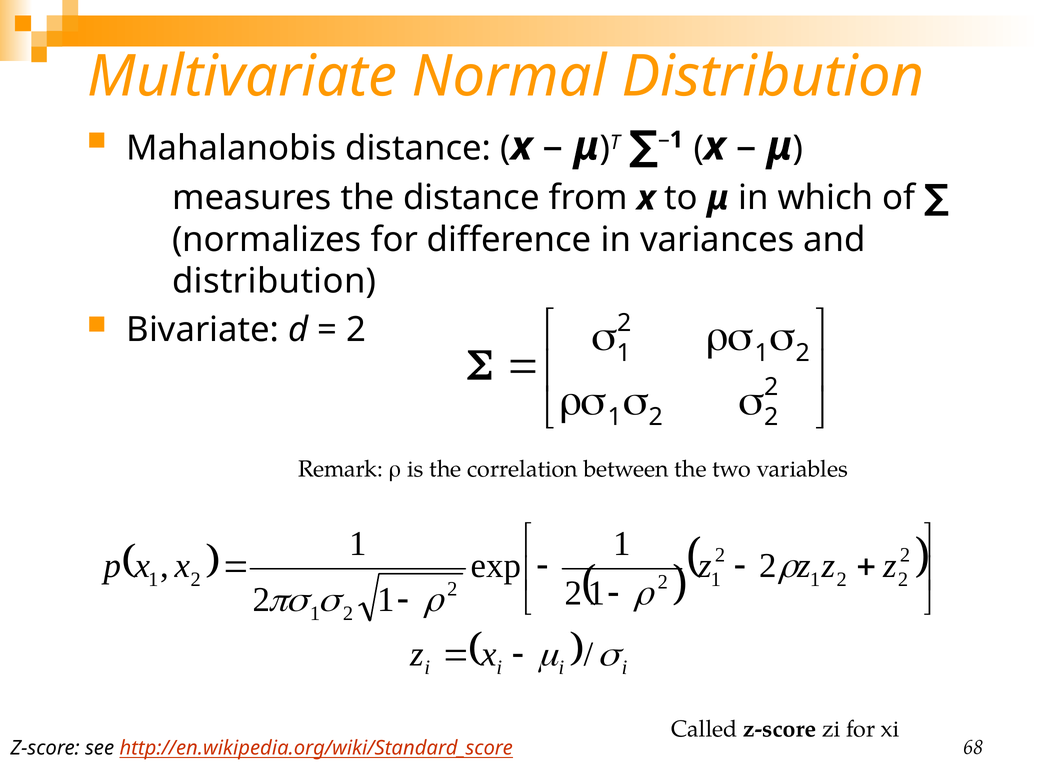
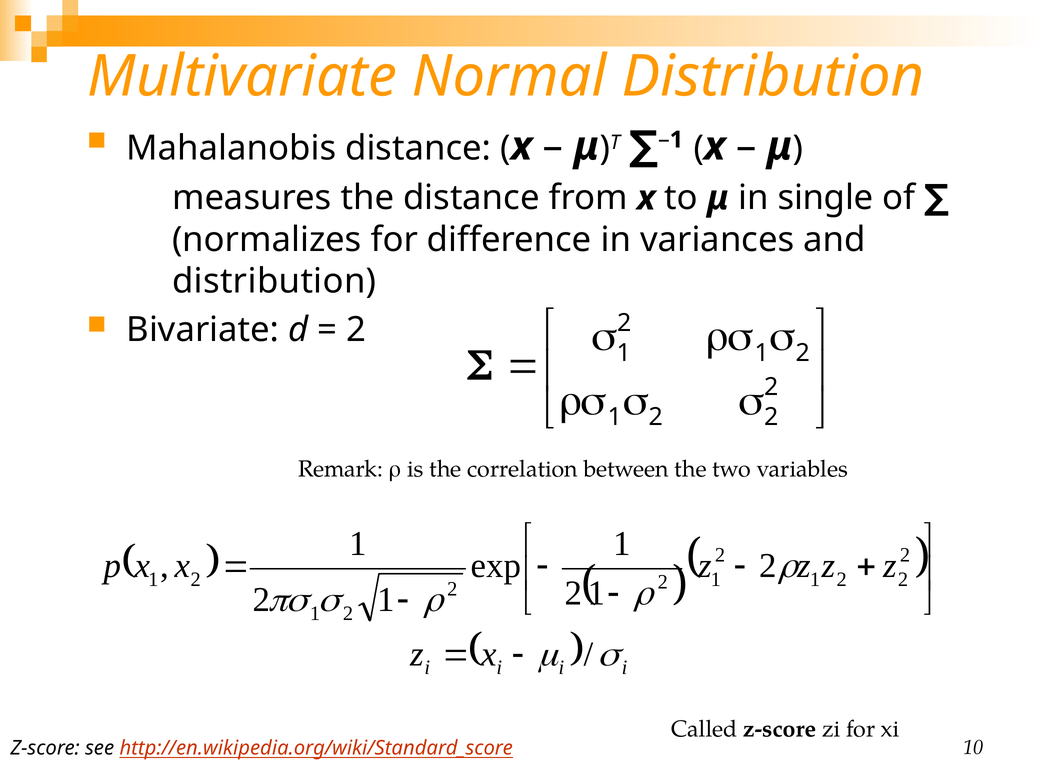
which: which -> single (825, 198)
68: 68 -> 10 (973, 747)
